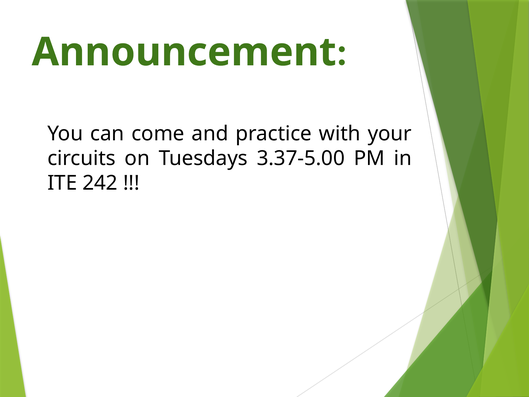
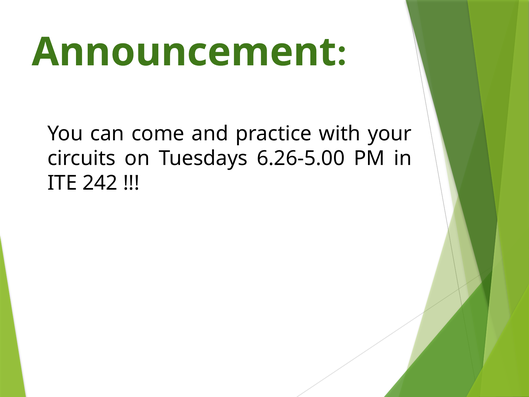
3.37-5.00: 3.37-5.00 -> 6.26-5.00 (301, 158)
